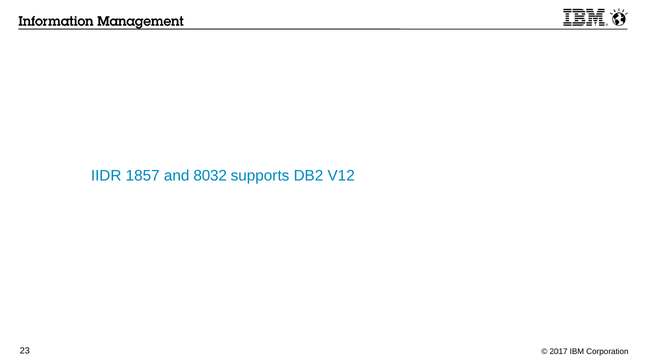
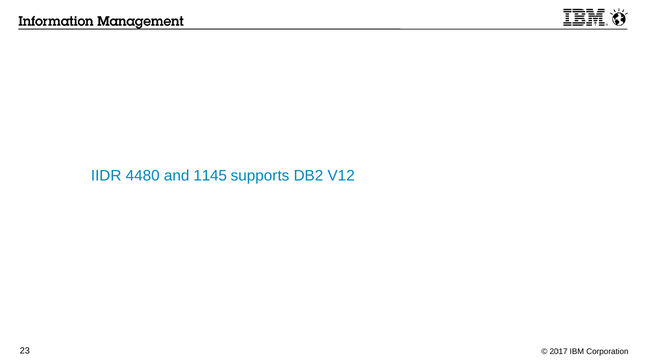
1857: 1857 -> 4480 (143, 176)
8032: 8032 -> 1145 (210, 176)
